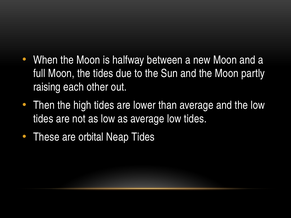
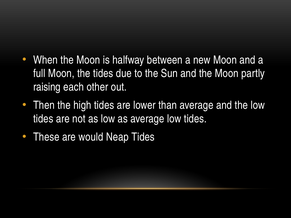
orbital: orbital -> would (91, 137)
